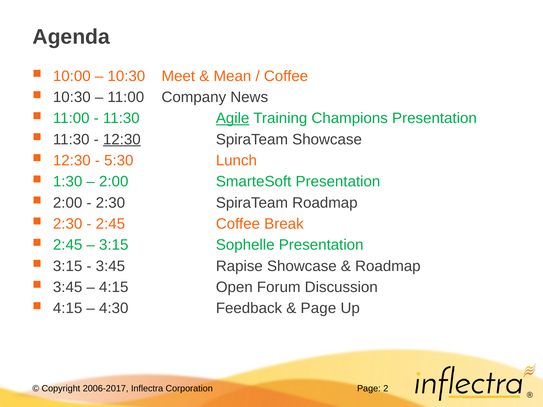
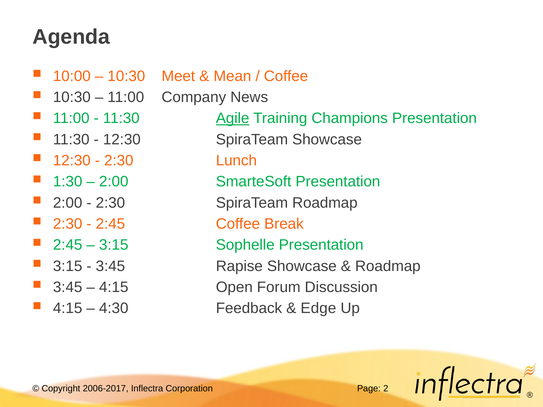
12:30 underline: present -> none (122, 140)
5:30: 5:30 -> 2:30 (119, 161)
Page: Page -> Edge (318, 309)
